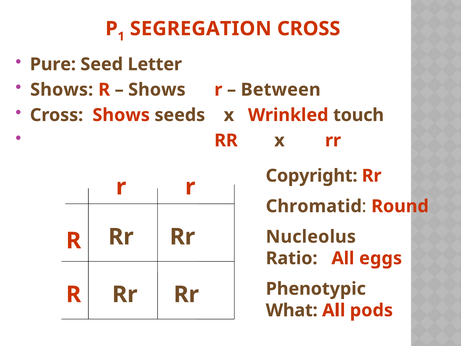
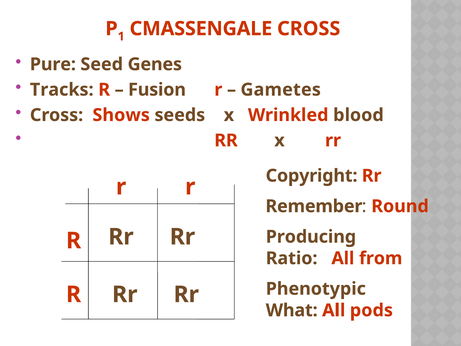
SEGREGATION: SEGREGATION -> CMASSENGALE (201, 29)
Letter: Letter -> Genes (155, 64)
Shows: Shows -> Tracks (62, 90)
Shows: Shows -> Fusion (157, 90)
Between: Between -> Gametes (281, 90)
touch: touch -> blood (358, 115)
Chromatid: Chromatid -> Remember (314, 206)
Nucleolus: Nucleolus -> Producing (311, 237)
eggs: eggs -> from (381, 258)
